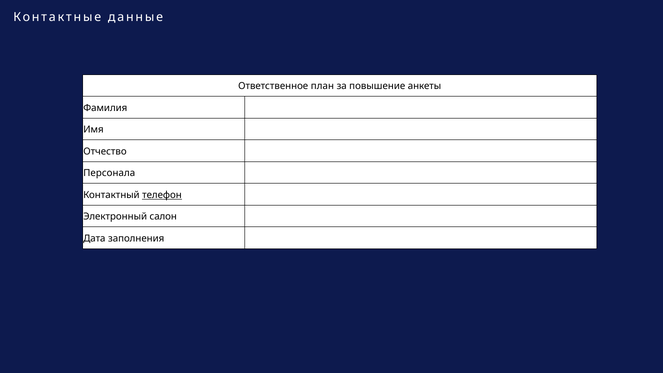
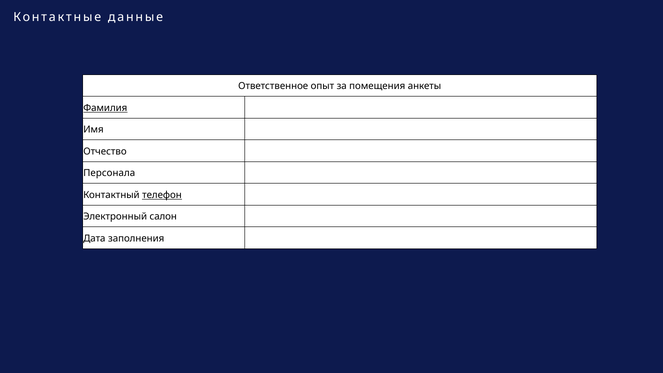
план: план -> опыт (322, 86)
повышение: повышение -> помещения (377, 86)
Фамилия underline: none -> present (105, 108)
